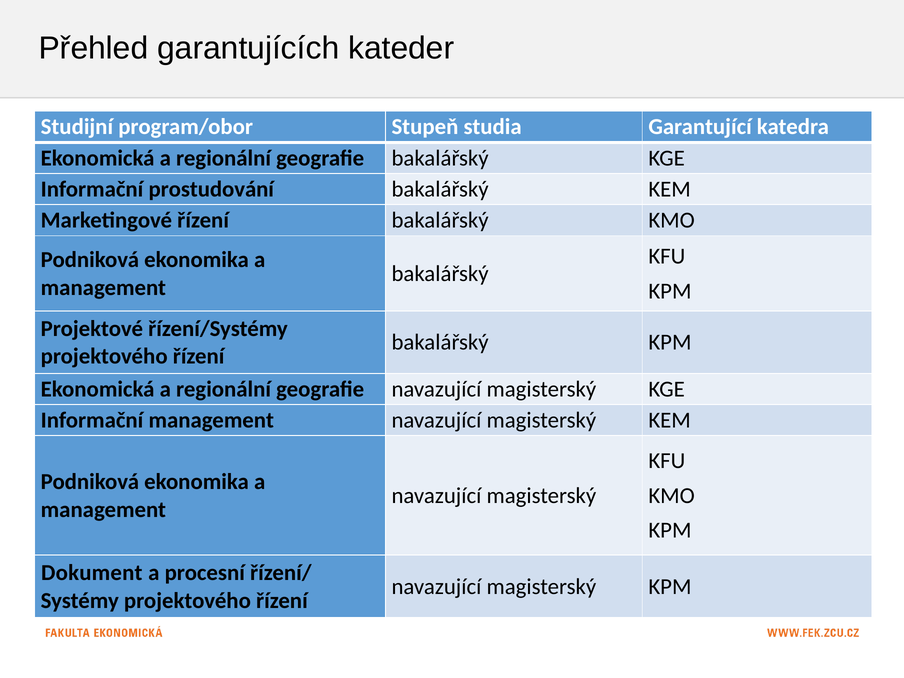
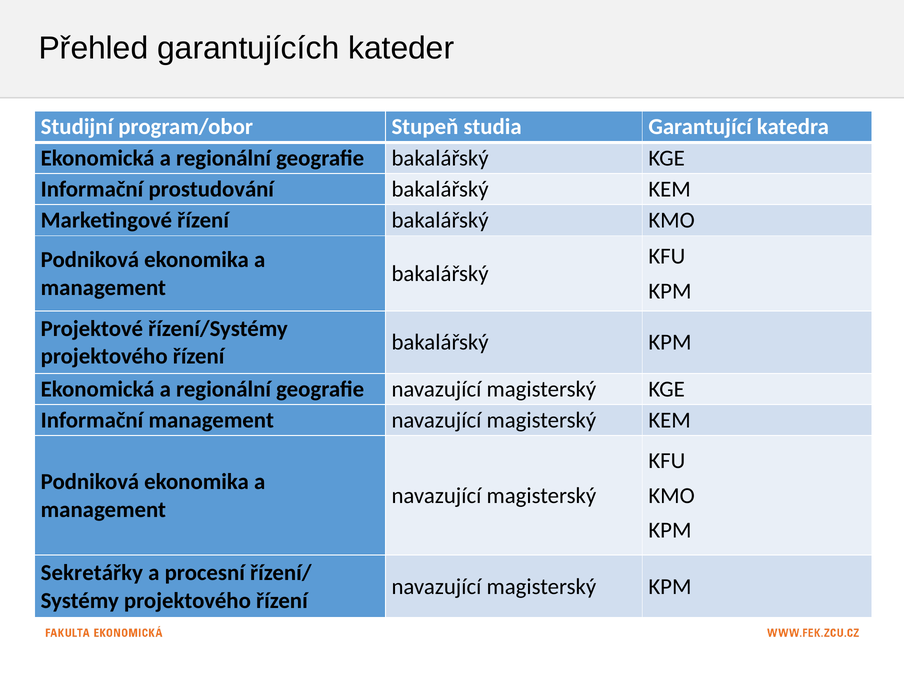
Dokument: Dokument -> Sekretářky (92, 573)
